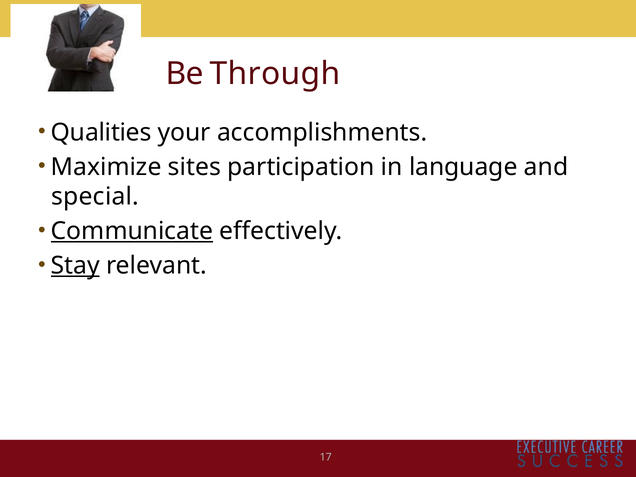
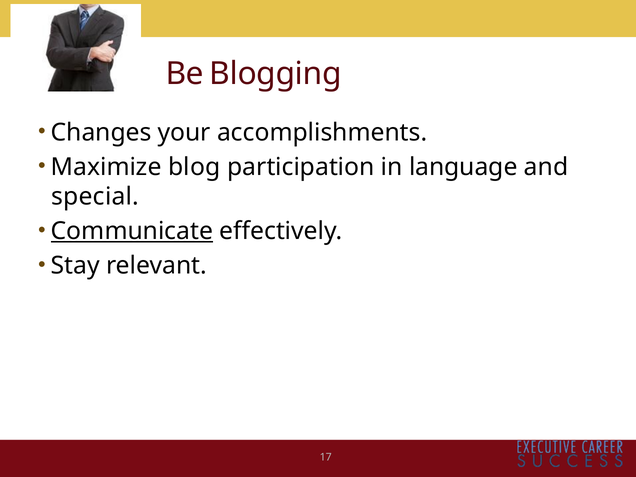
Through: Through -> Blogging (276, 74)
Qualities: Qualities -> Changes (101, 132)
sites: sites -> blog (194, 167)
Stay underline: present -> none (75, 266)
